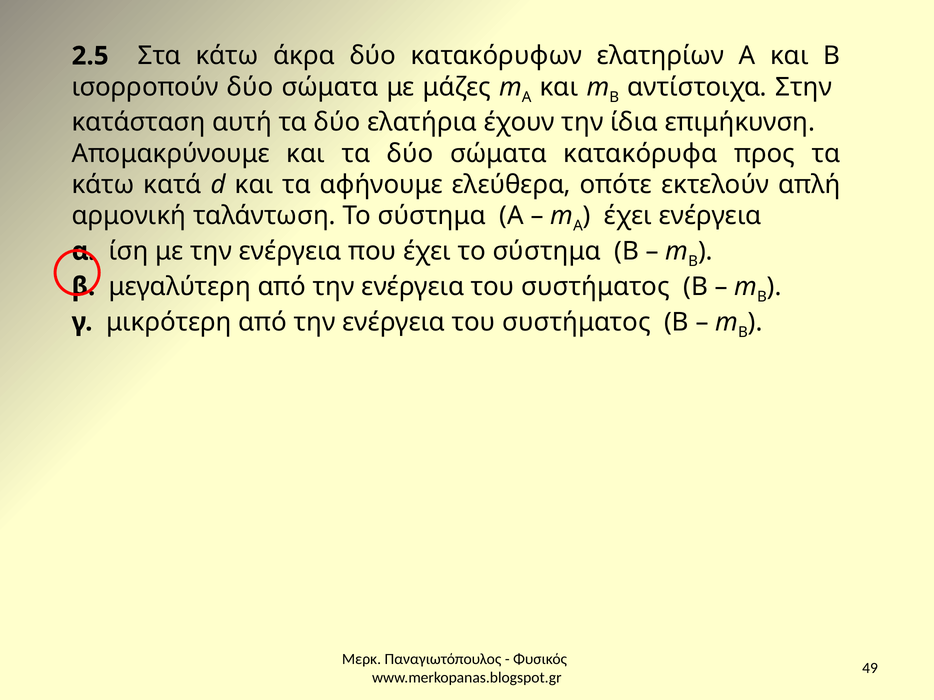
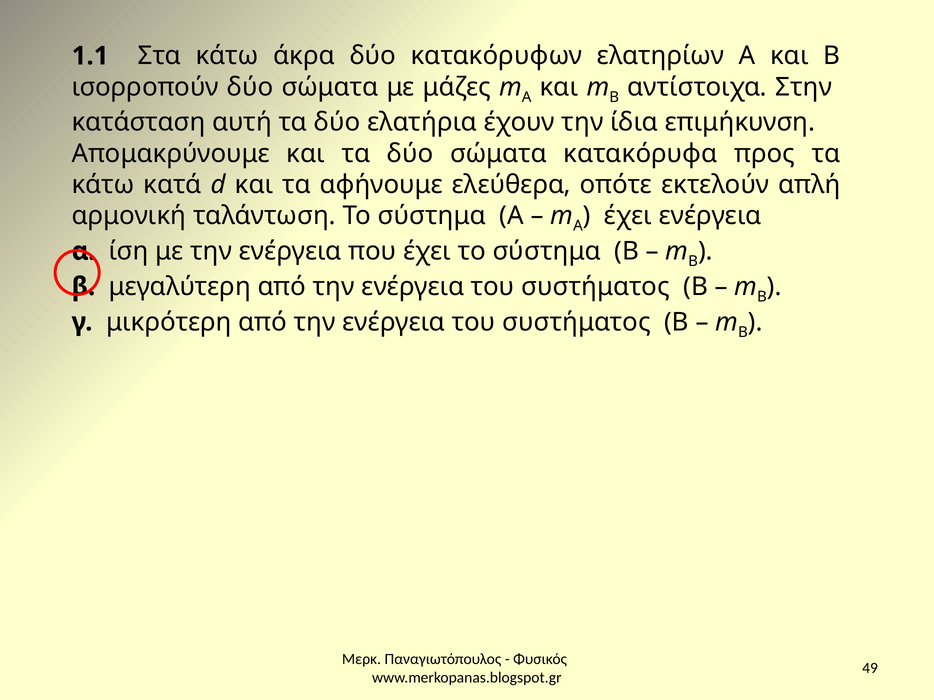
2.5: 2.5 -> 1.1 (90, 56)
